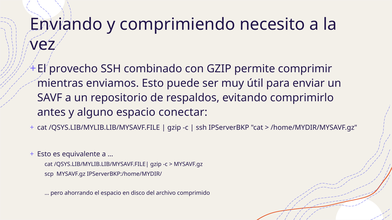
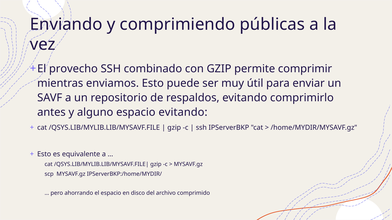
necesito: necesito -> públicas (272, 24)
espacio conectar: conectar -> evitando (183, 113)
